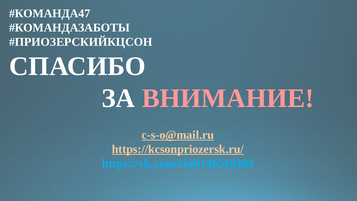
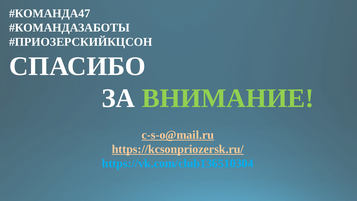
ВНИМАНИЕ colour: pink -> light green (228, 98)
